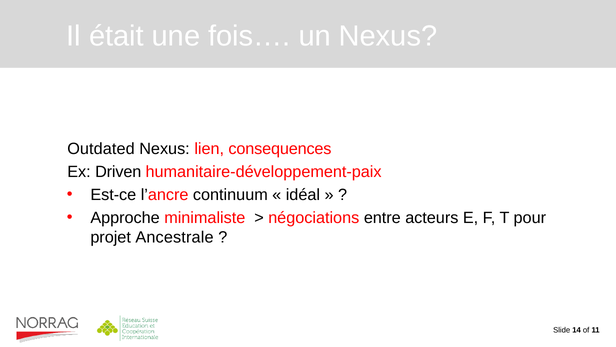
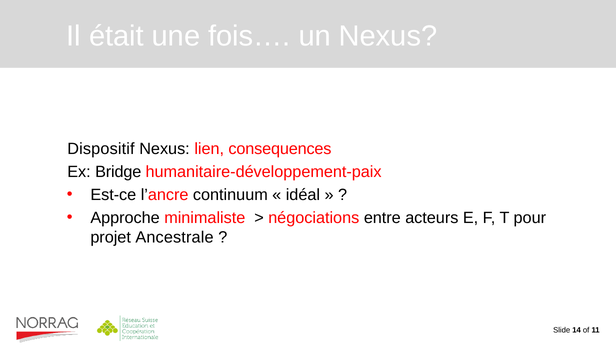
Outdated: Outdated -> Dispositif (101, 149)
Driven: Driven -> Bridge (118, 172)
